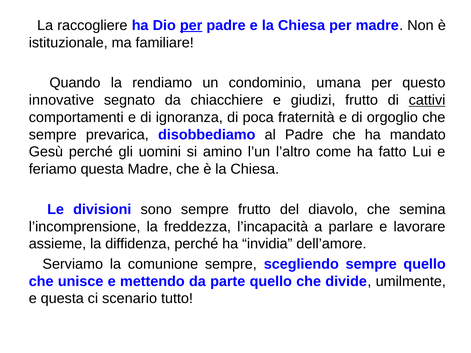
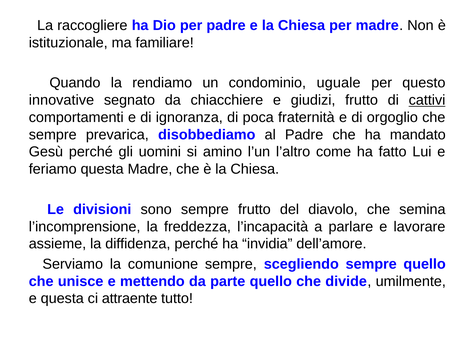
per underline: present -> none (191, 25)
umana: umana -> uguale (339, 83)
scenario: scenario -> attraente (130, 299)
